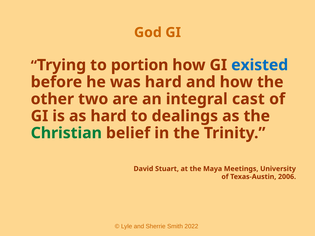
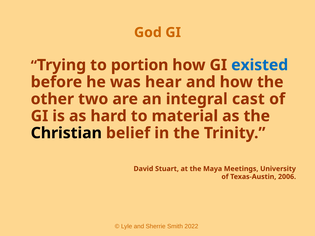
was hard: hard -> hear (163, 82)
dealings: dealings -> material (185, 116)
Christian colour: green -> black (66, 133)
